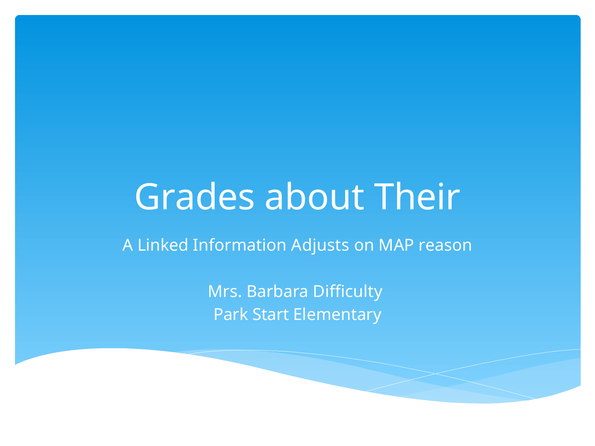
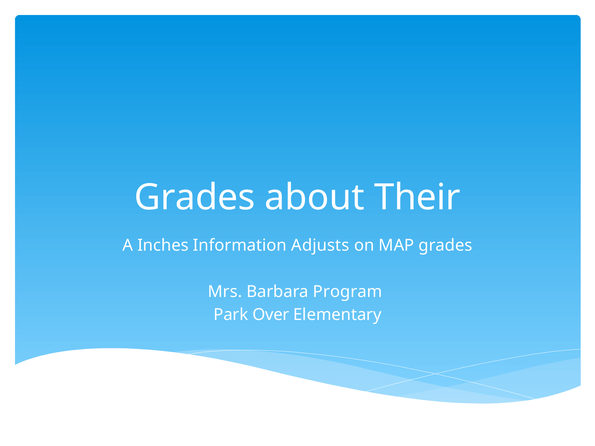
Linked: Linked -> Inches (163, 245)
MAP reason: reason -> grades (446, 245)
Difficulty: Difficulty -> Program (348, 292)
Start: Start -> Over (271, 315)
